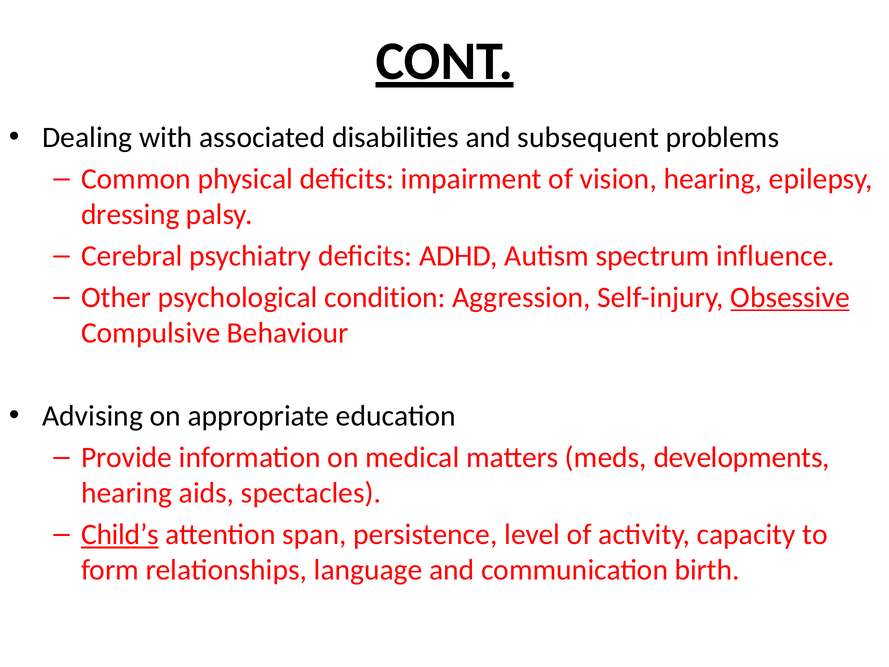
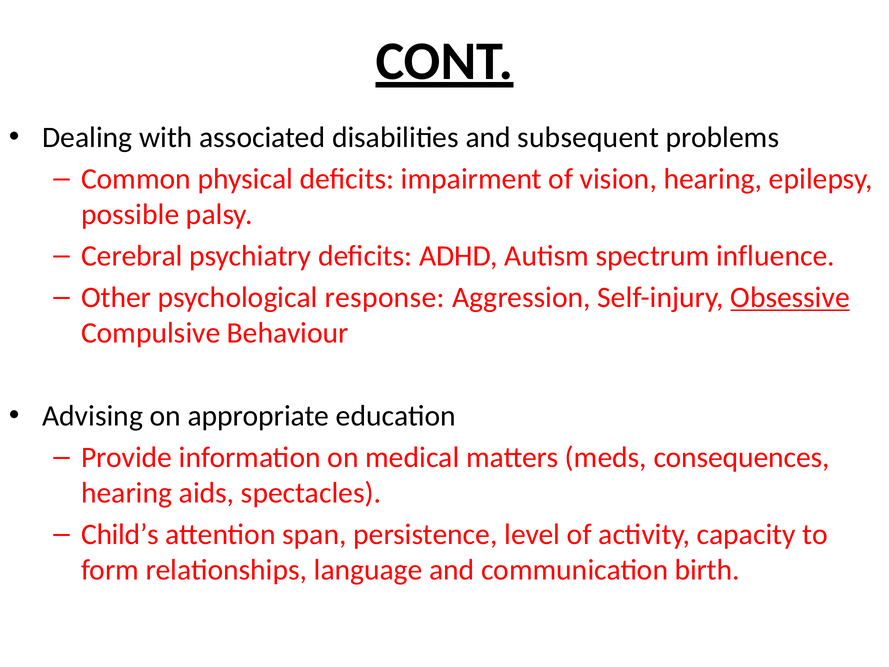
dressing: dressing -> possible (130, 214)
condition: condition -> response (385, 297)
developments: developments -> consequences (742, 457)
Child’s underline: present -> none (120, 534)
